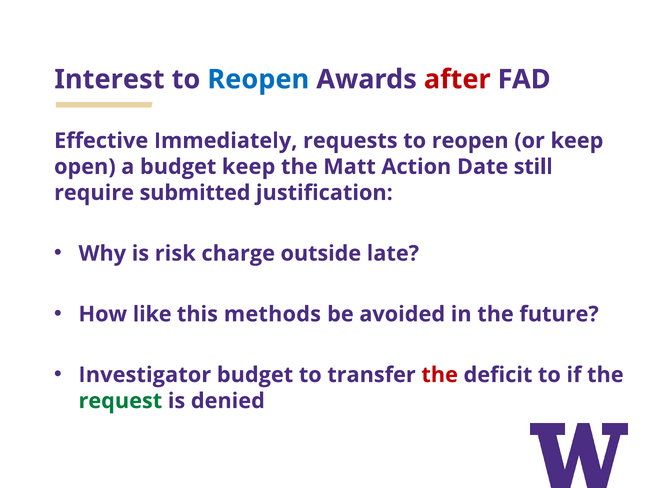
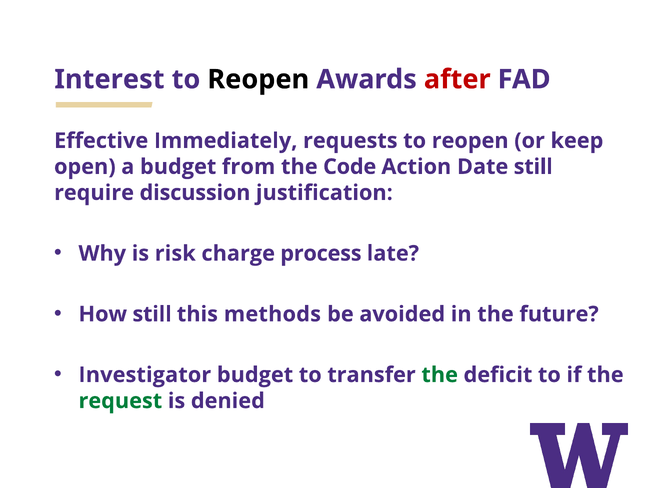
Reopen colour: blue -> black (258, 79)
budget keep: keep -> from (249, 167)
Matt: Matt -> Code (350, 167)
submitted: submitted -> discussion (195, 193)
outside: outside -> process (321, 254)
How like: like -> still (152, 314)
the colour: red -> green (440, 375)
